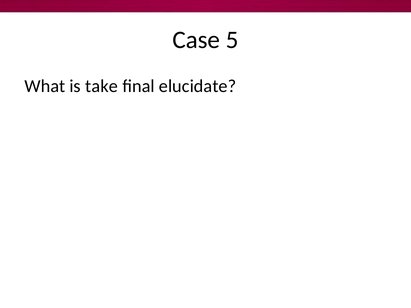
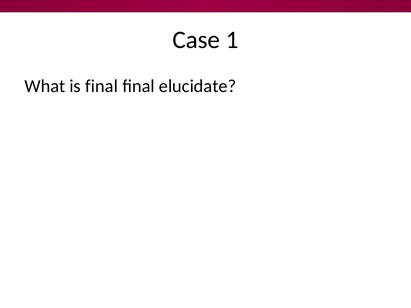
5: 5 -> 1 (232, 40)
is take: take -> final (102, 86)
